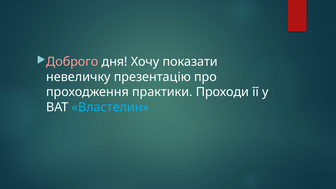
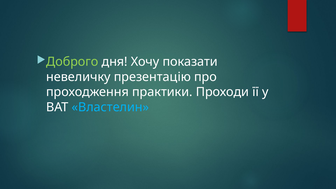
Доброго colour: pink -> light green (72, 62)
